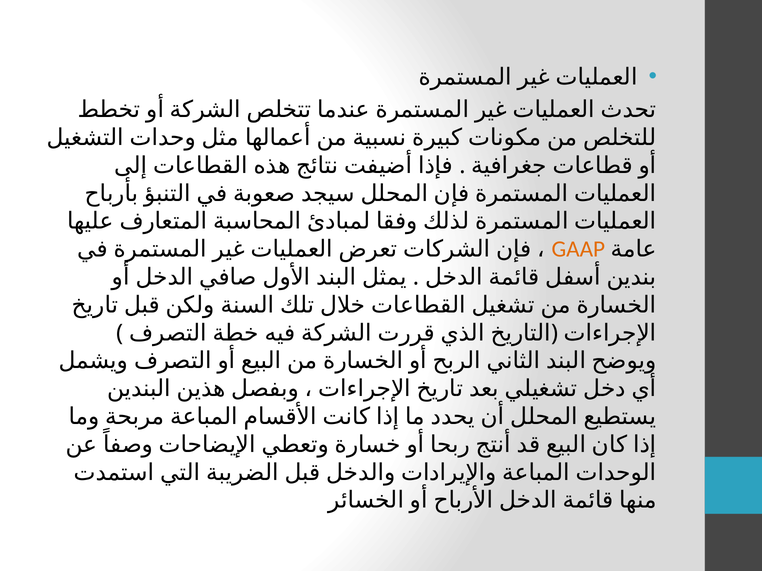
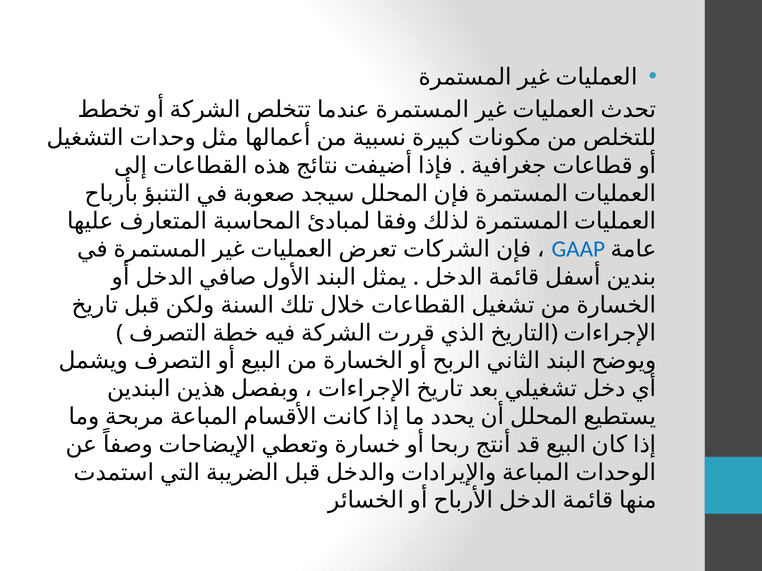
GAAP colour: orange -> blue (578, 249)
